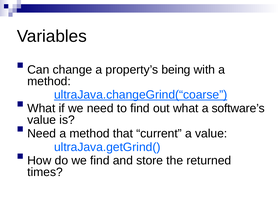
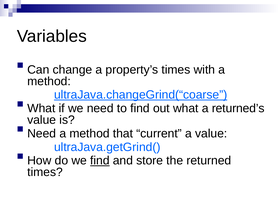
property’s being: being -> times (176, 70)
software’s: software’s -> returned’s (238, 108)
find underline: none -> present (100, 161)
